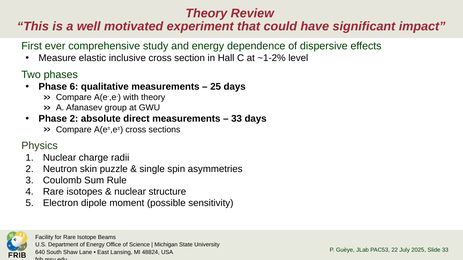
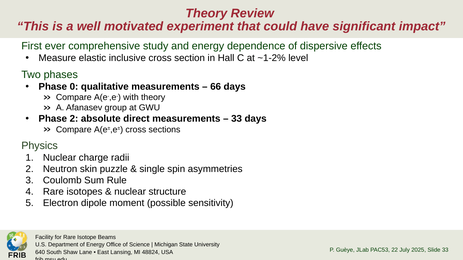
6: 6 -> 0 (74, 87)
25: 25 -> 66 (216, 87)
